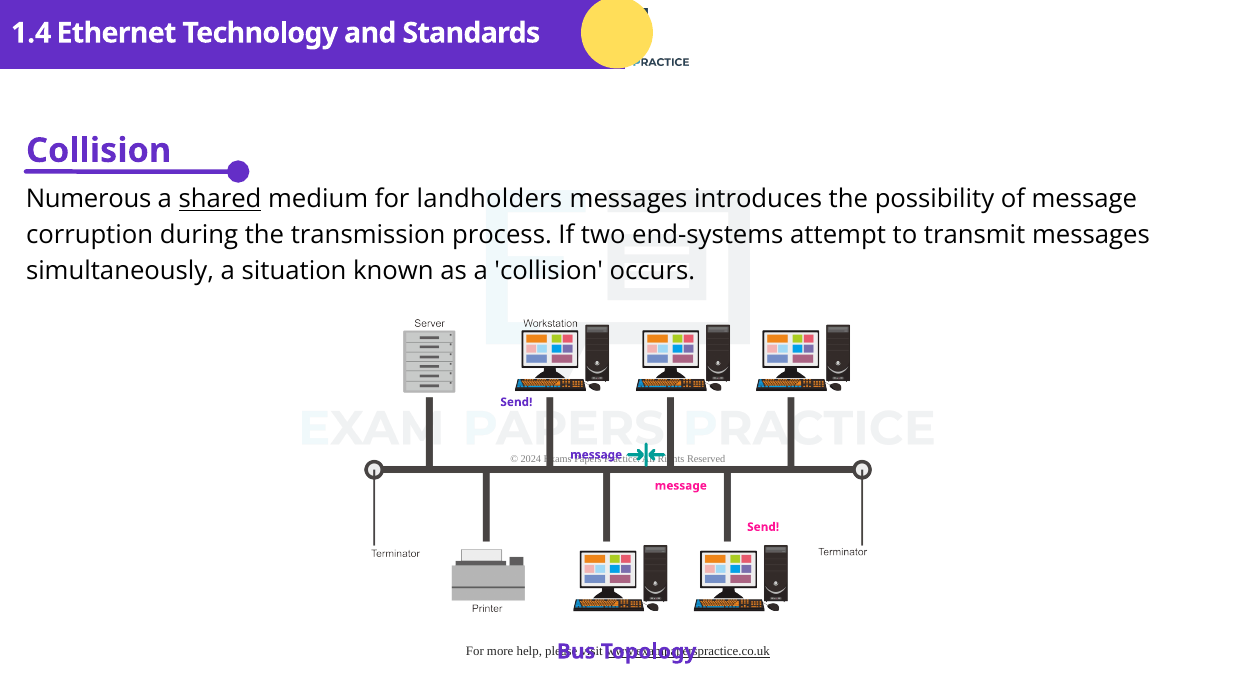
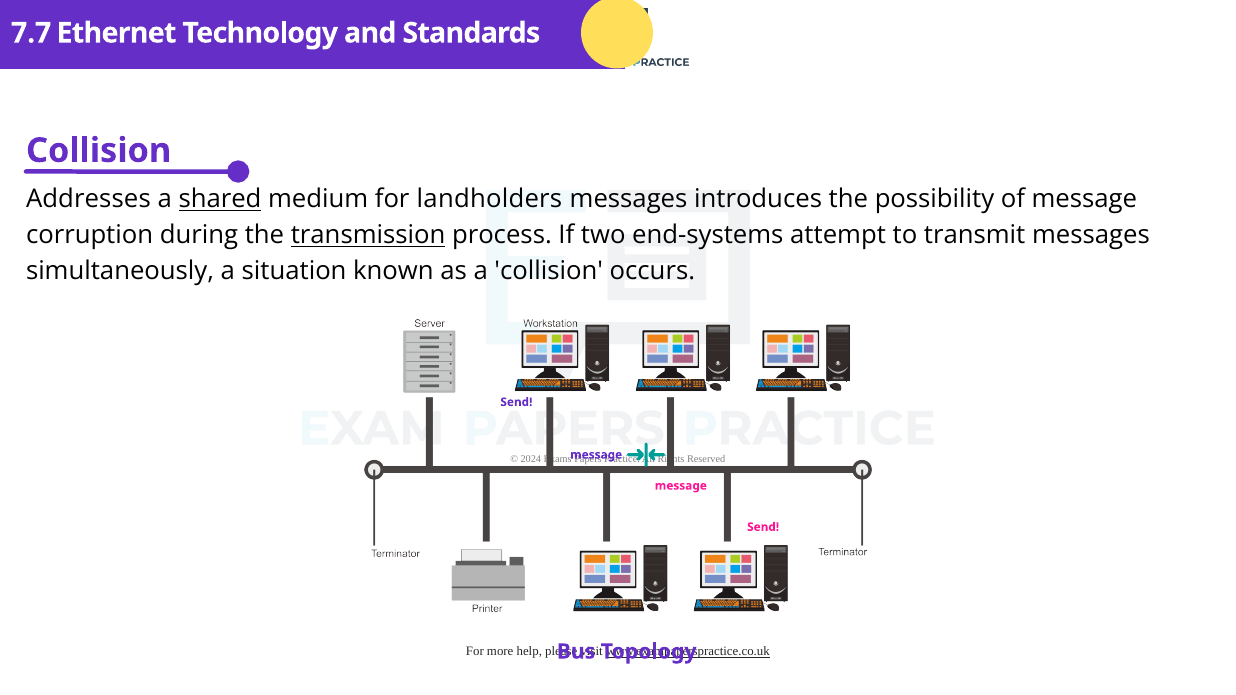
1.4: 1.4 -> 7.7 (31, 33)
Numerous: Numerous -> Addresses (88, 199)
transmission underline: none -> present (368, 235)
